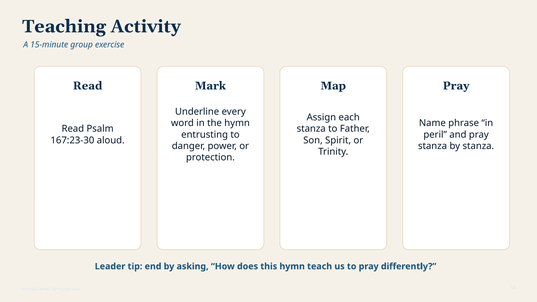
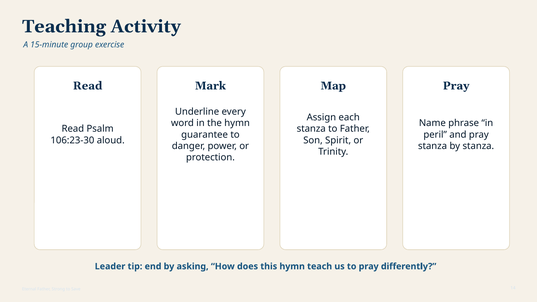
entrusting: entrusting -> guarantee (205, 135)
167:23-30: 167:23-30 -> 106:23-30 (72, 140)
